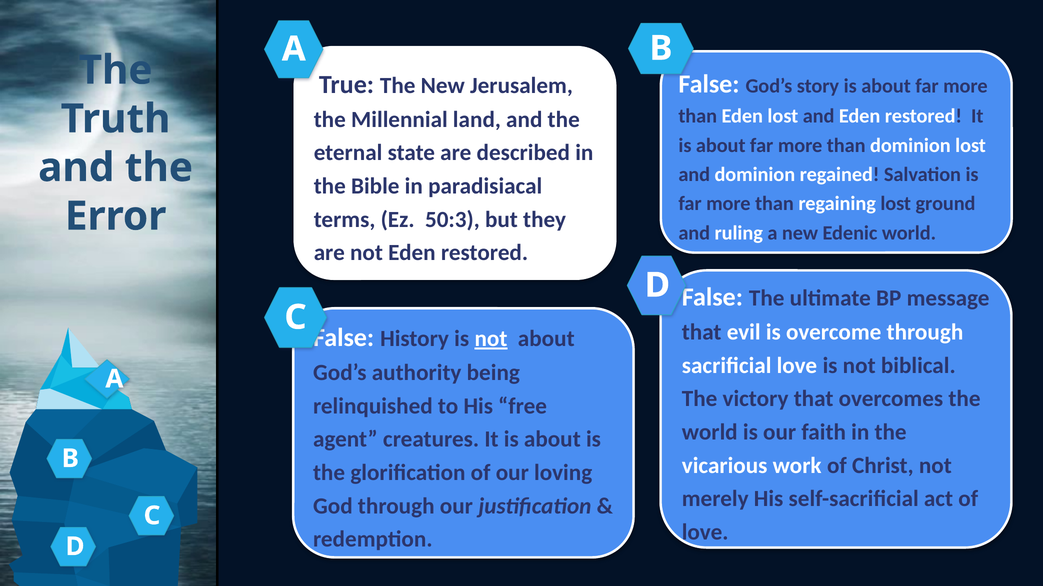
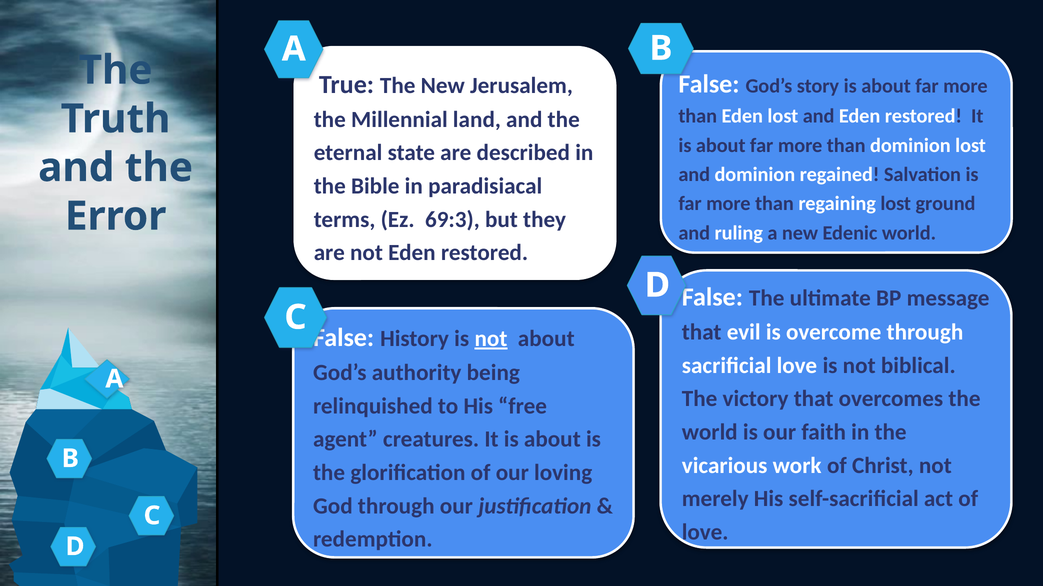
50:3: 50:3 -> 69:3 (452, 220)
